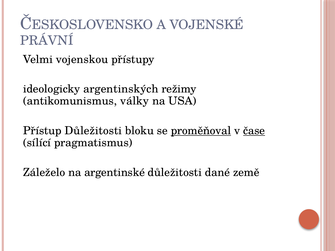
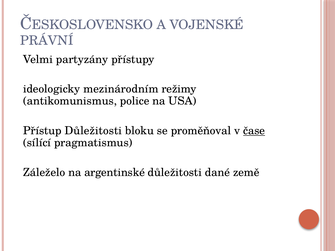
vojenskou: vojenskou -> partyzány (82, 59)
argentinských: argentinských -> mezinárodním (121, 89)
války: války -> police (135, 101)
proměňoval underline: present -> none (201, 131)
